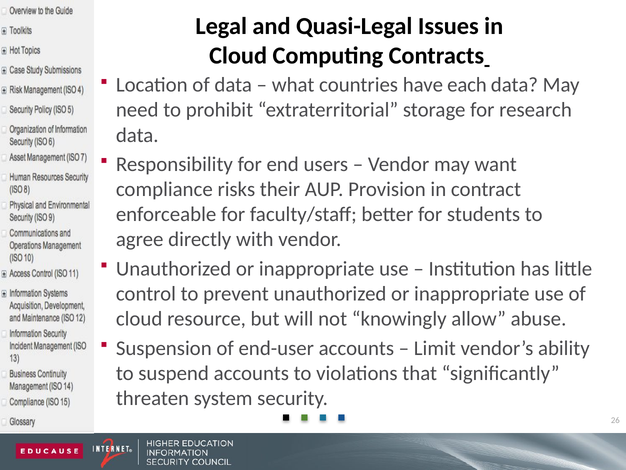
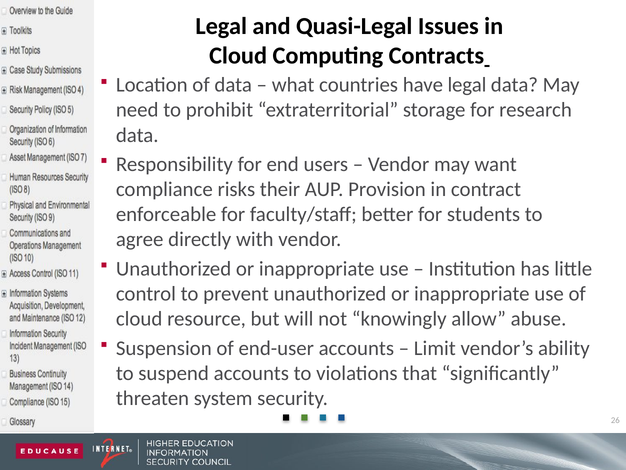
have each: each -> legal (467, 85)
